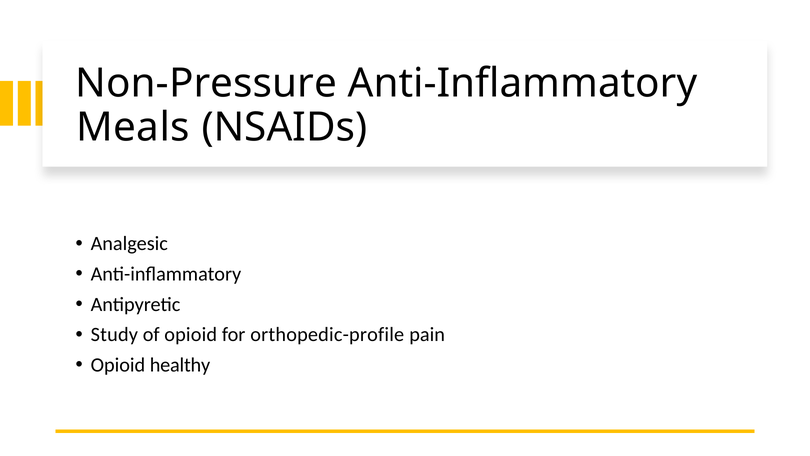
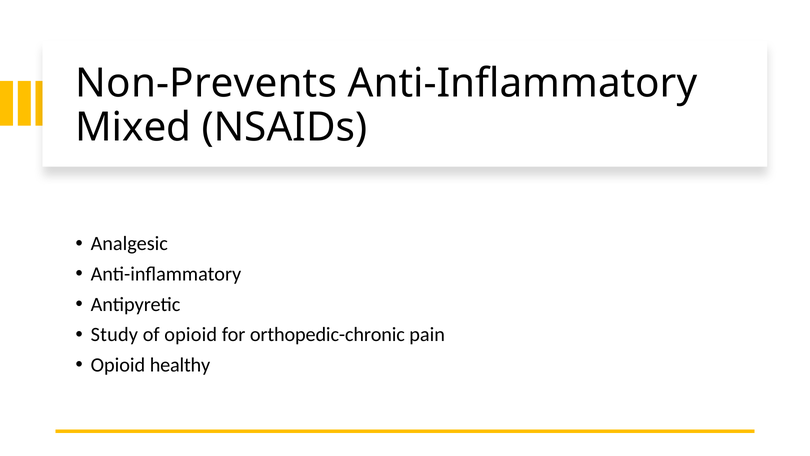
Non-Pressure: Non-Pressure -> Non-Prevents (206, 83)
Meals: Meals -> Mixed (133, 127)
orthopedic-profile: orthopedic-profile -> orthopedic-chronic (327, 334)
